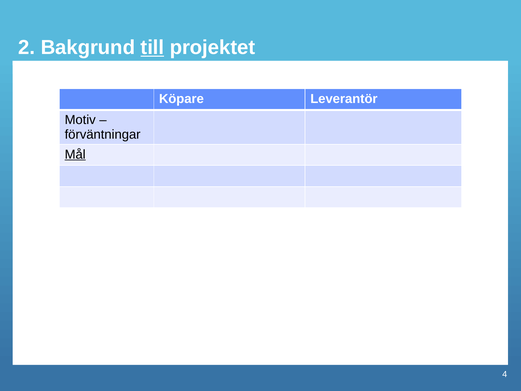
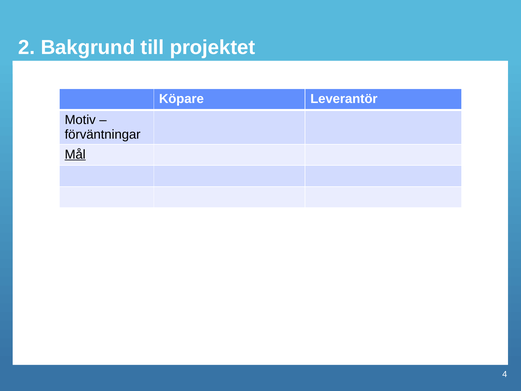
till underline: present -> none (152, 47)
